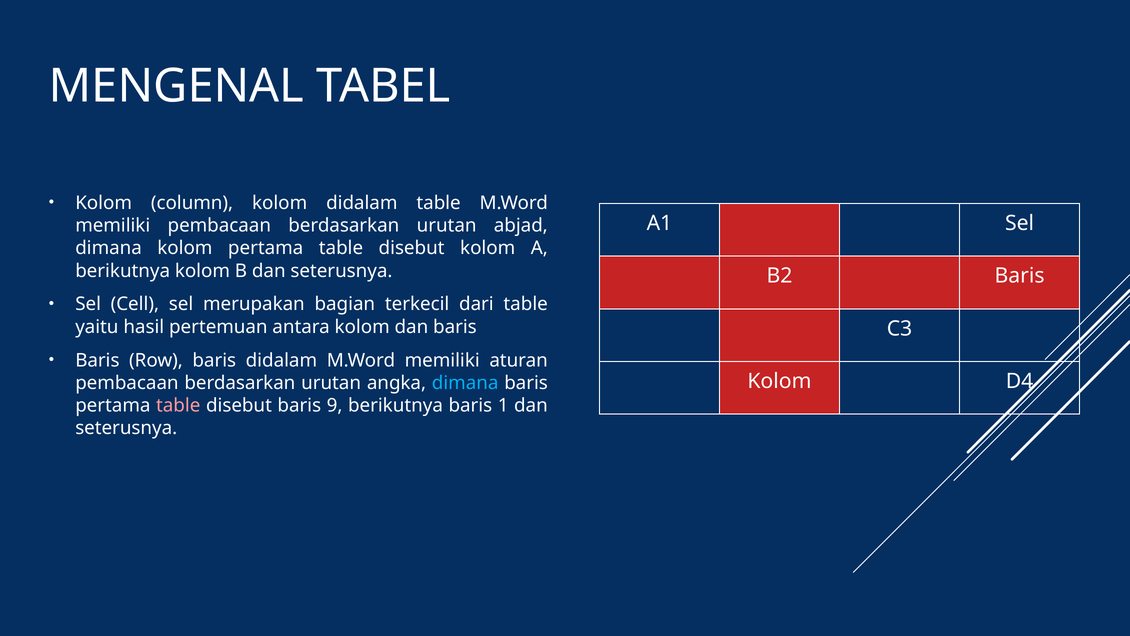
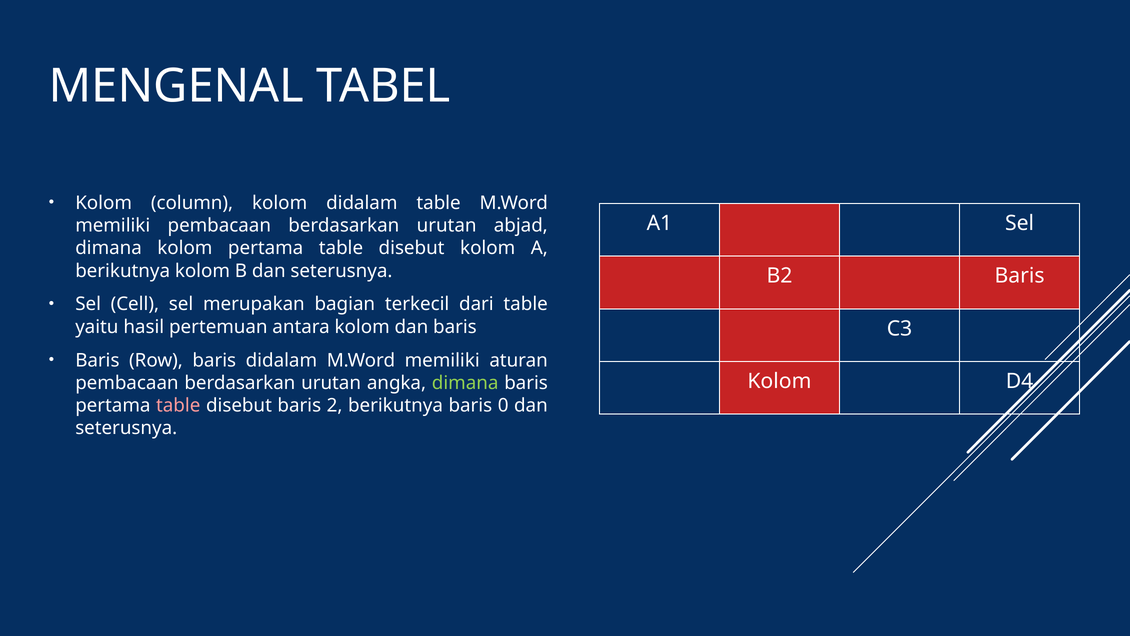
dimana colour: light blue -> light green (465, 383)
9: 9 -> 2 (335, 405)
1: 1 -> 0 (503, 405)
